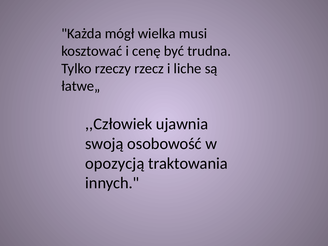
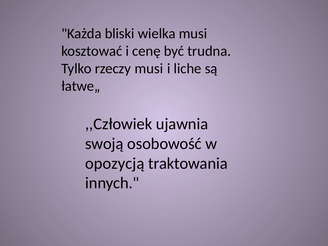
mógł: mógł -> bliski (120, 34)
rzeczy rzecz: rzecz -> musi (149, 69)
